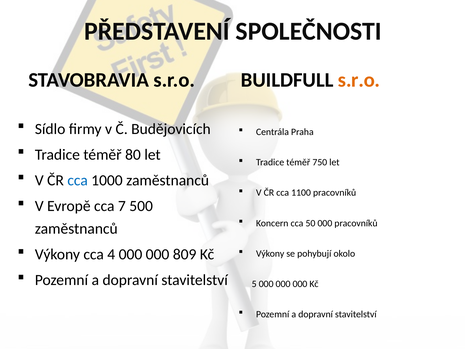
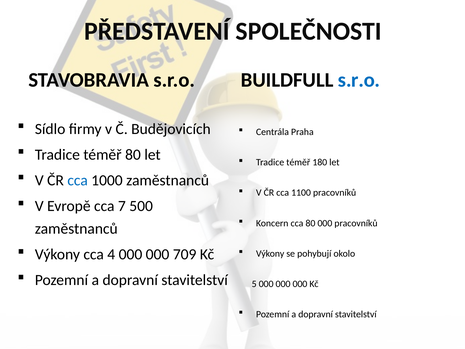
s.r.o colour: orange -> blue (359, 80)
750: 750 -> 180 (320, 162)
cca 50: 50 -> 80 (310, 223)
809: 809 -> 709 (185, 254)
